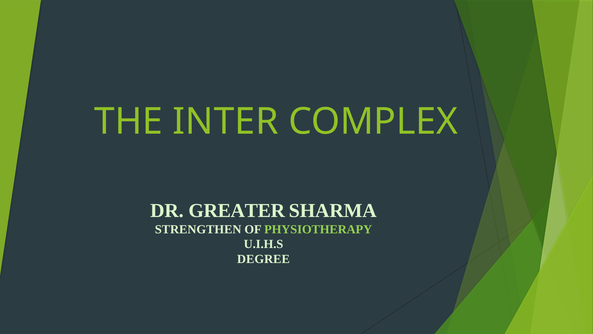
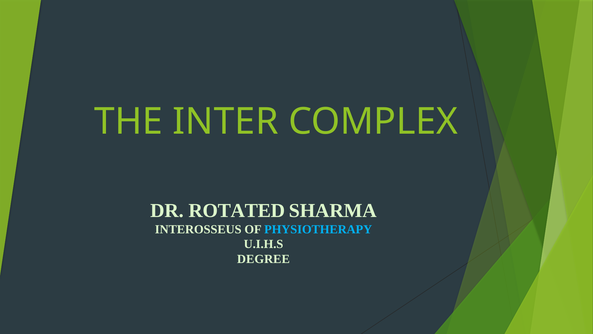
GREATER: GREATER -> ROTATED (237, 210)
STRENGTHEN: STRENGTHEN -> INTEROSSEUS (198, 229)
PHYSIOTHERAPY colour: light green -> light blue (318, 229)
